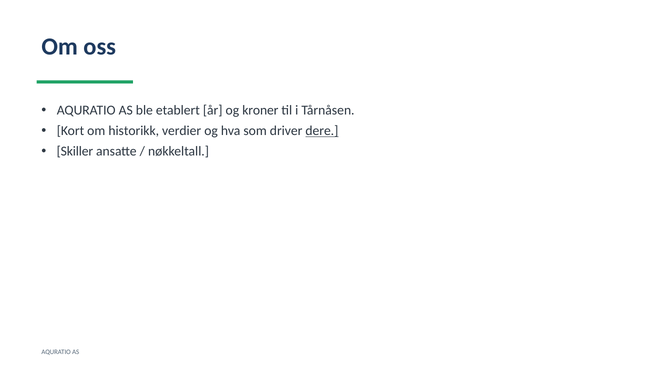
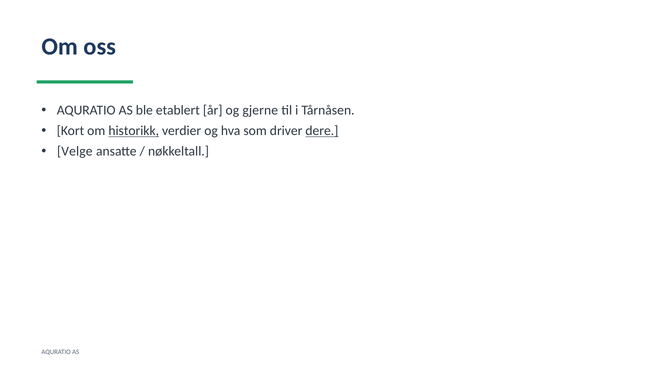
kroner: kroner -> gjerne (260, 110)
historikk underline: none -> present (134, 131)
Skiller: Skiller -> Velge (75, 151)
